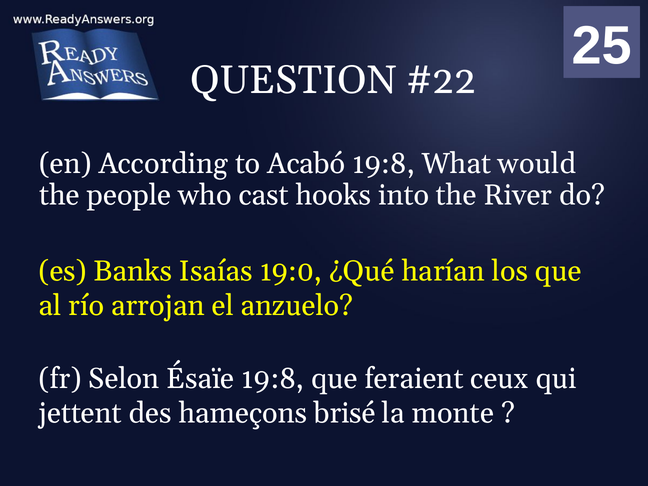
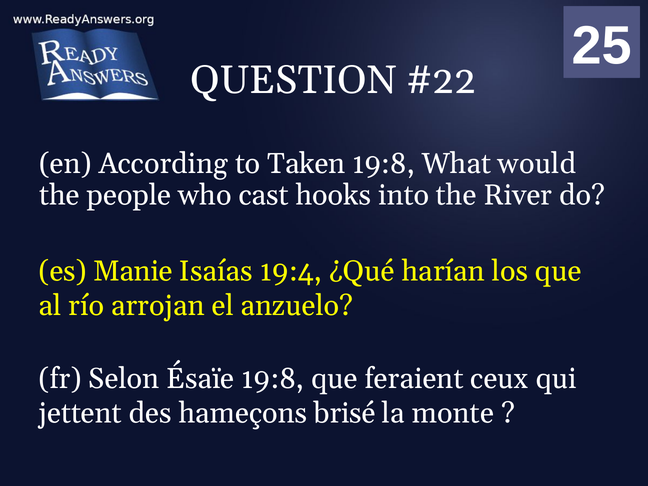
Acabó: Acabó -> Taken (306, 164)
Banks: Banks -> Manie (133, 271)
19:0: 19:0 -> 19:4 (291, 271)
